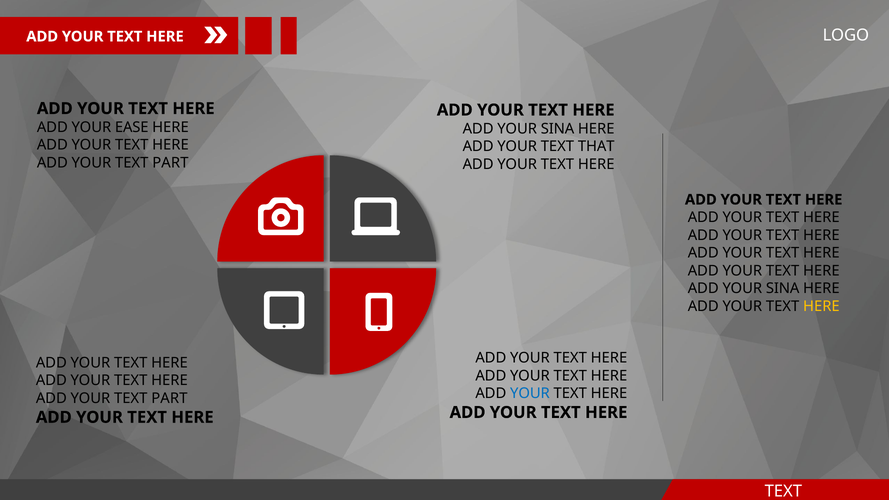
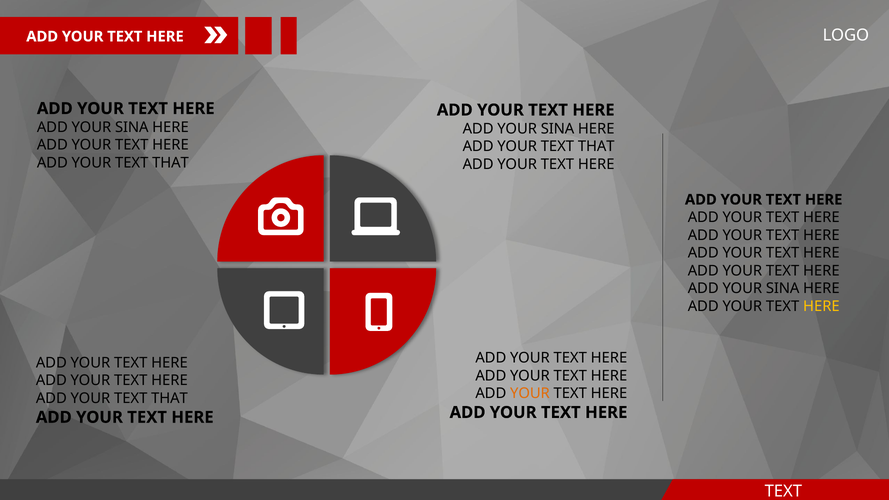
EASE: EASE -> SINA (132, 127)
PART: PART -> THAT (171, 163)
YOUR colour: blue -> orange (530, 393)
PART: PART -> THAT (170, 398)
